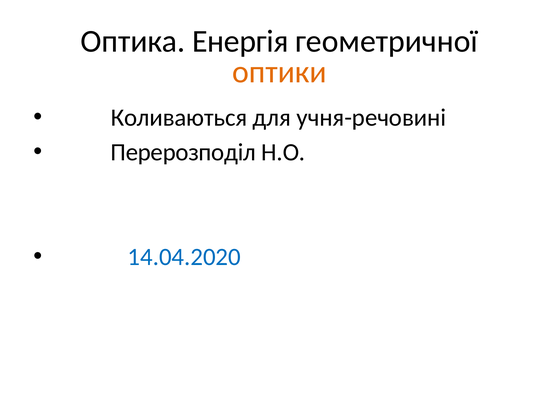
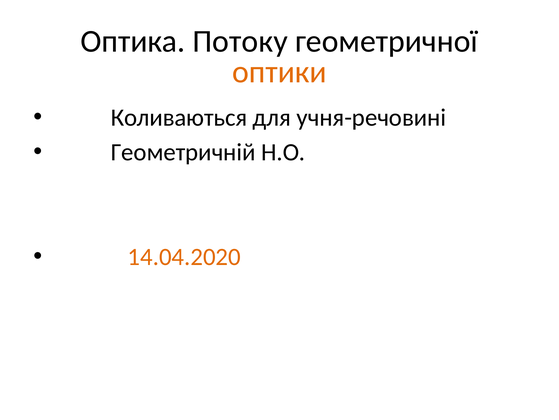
Енергія: Енергія -> Потоку (240, 41)
Перерозподіл: Перерозподіл -> Геометричній (183, 152)
14.04.2020 colour: blue -> orange (184, 256)
